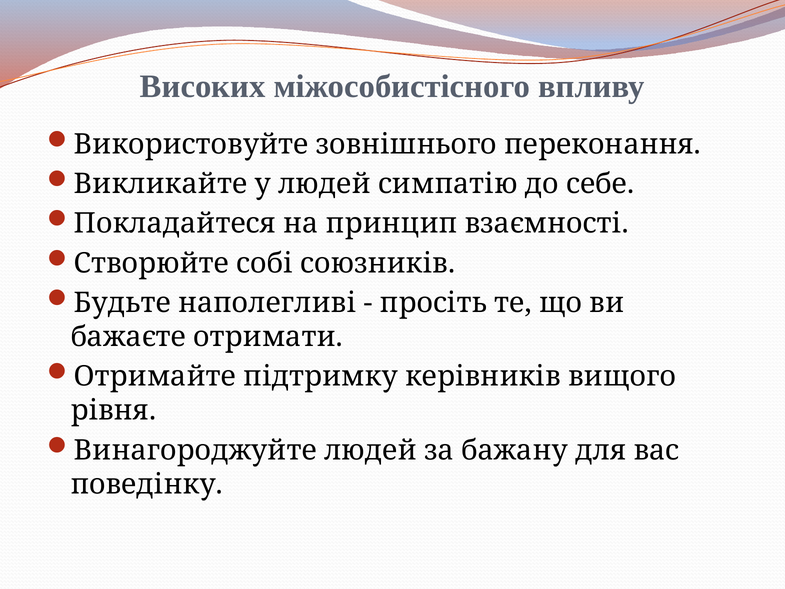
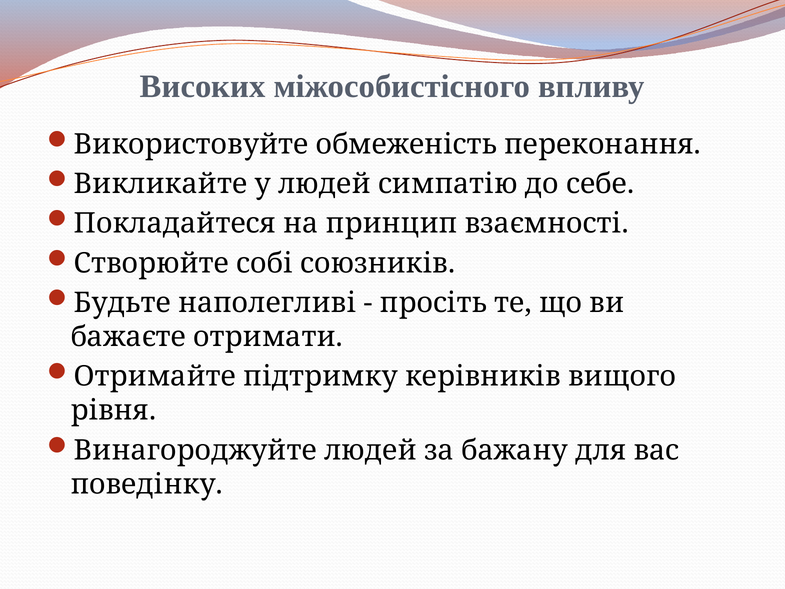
зовнішнього: зовнішнього -> обмеженість (406, 144)
